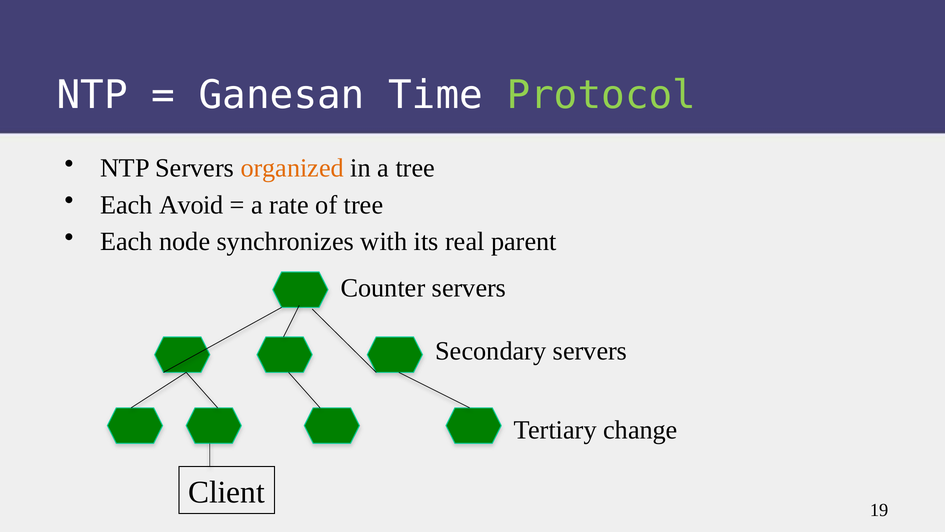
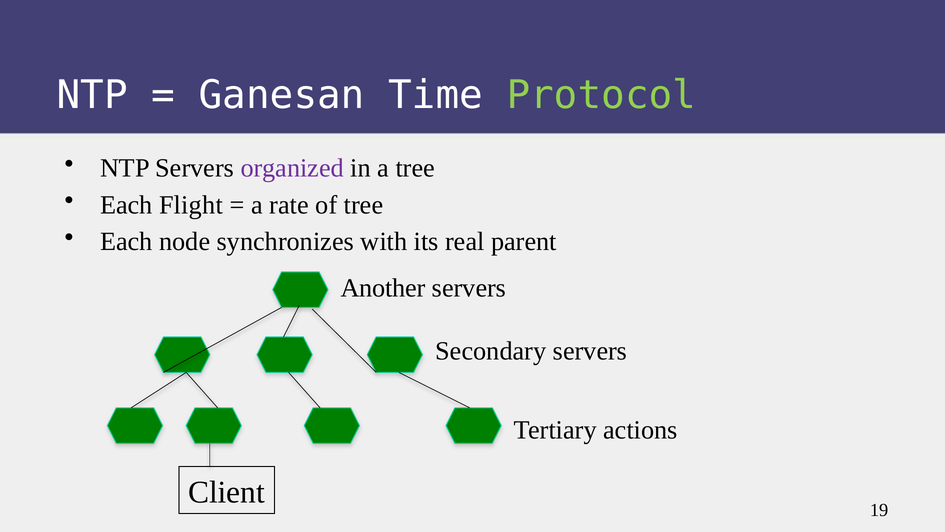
organized colour: orange -> purple (292, 168)
Avoid: Avoid -> Flight (191, 205)
Counter: Counter -> Another (383, 288)
change: change -> actions (640, 430)
